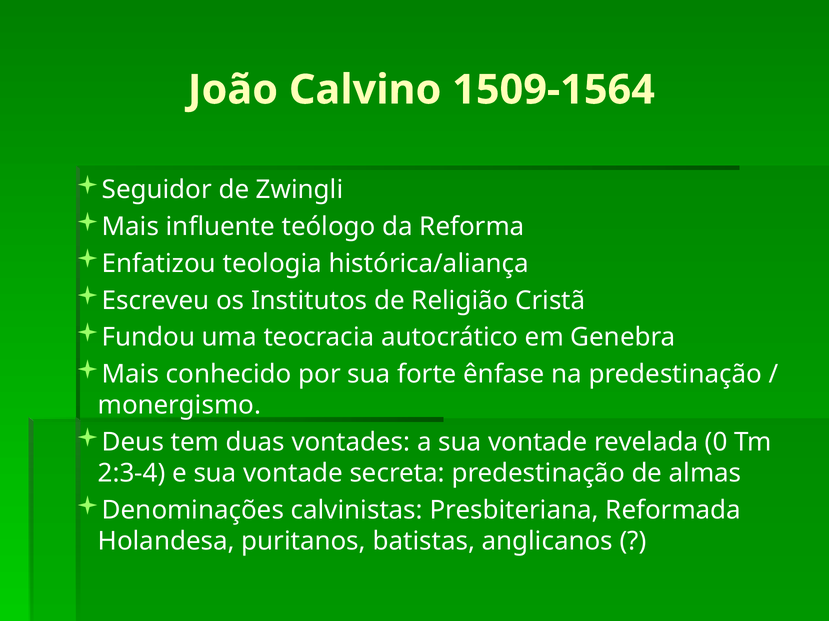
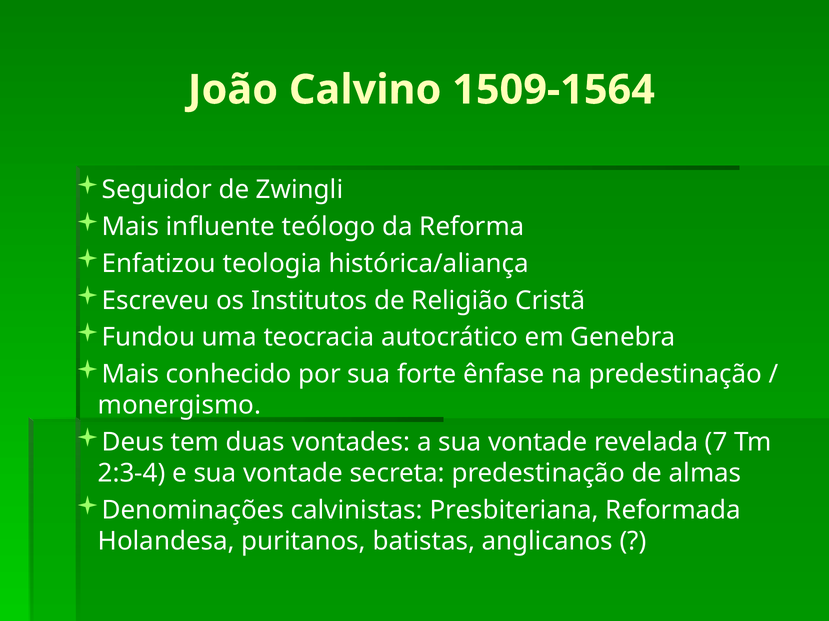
0: 0 -> 7 (716, 443)
